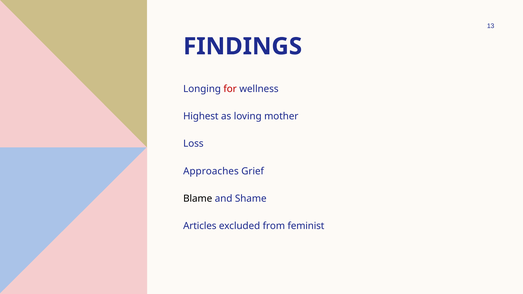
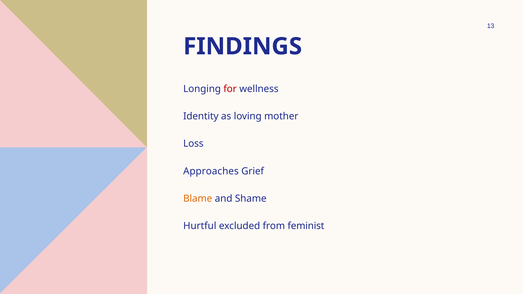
Highest: Highest -> Identity (201, 116)
Blame colour: black -> orange (198, 199)
Articles: Articles -> Hurtful (200, 226)
